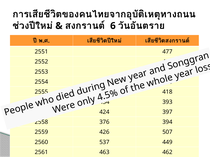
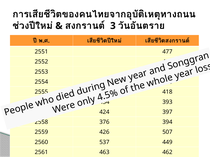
6: 6 -> 3 (113, 26)
